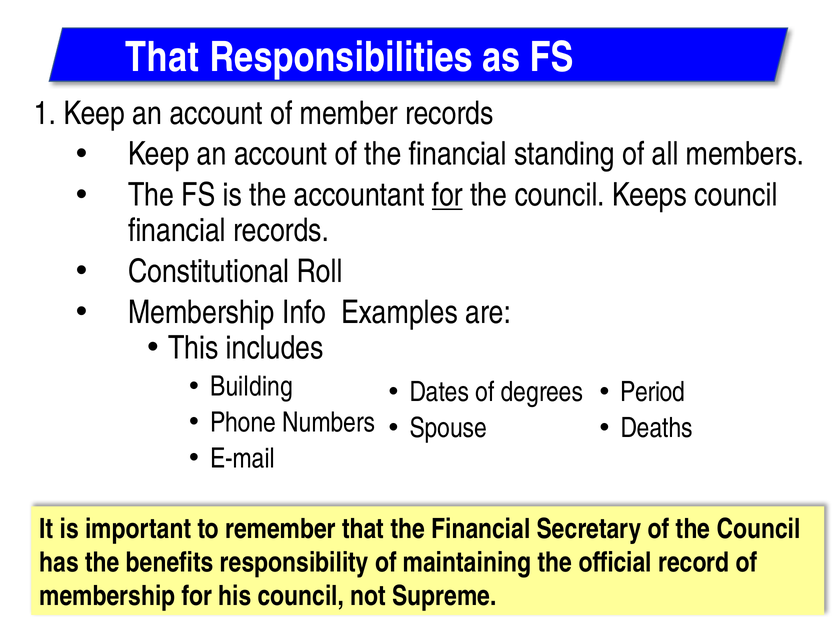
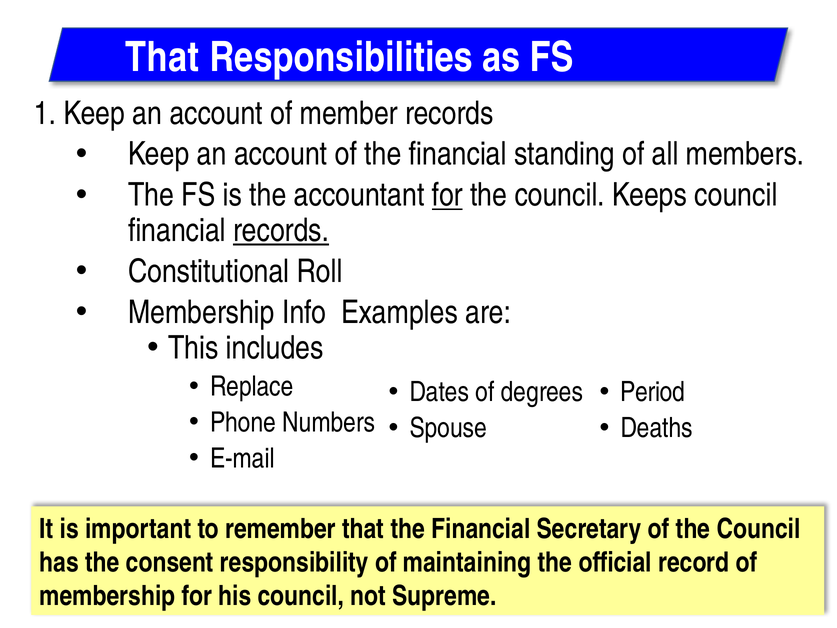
records underline: none -> present (281, 230)
Building: Building -> Replace (252, 386)
benefits: benefits -> consent (170, 562)
